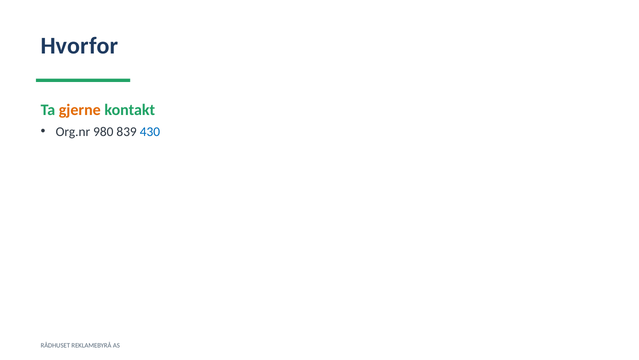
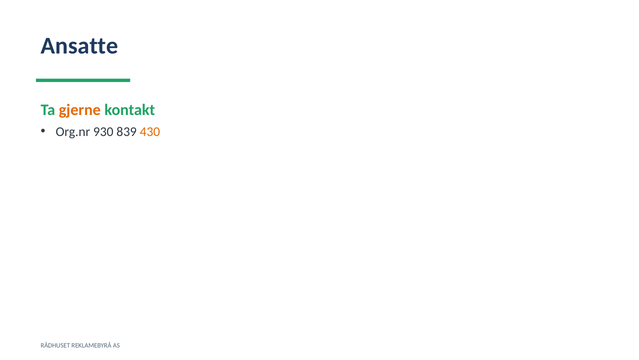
Hvorfor: Hvorfor -> Ansatte (80, 46)
980: 980 -> 930 (103, 131)
430 colour: blue -> orange (150, 131)
